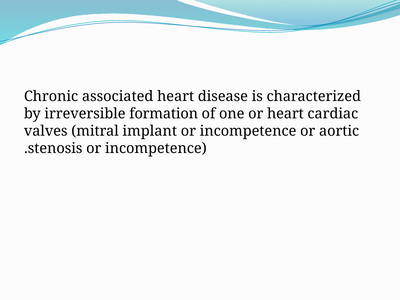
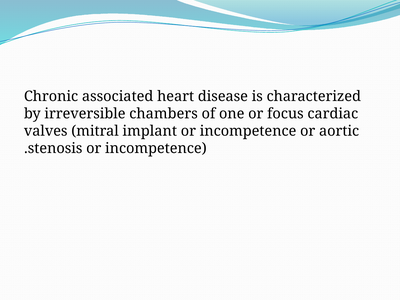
formation: formation -> chambers (164, 114)
or heart: heart -> focus (285, 114)
